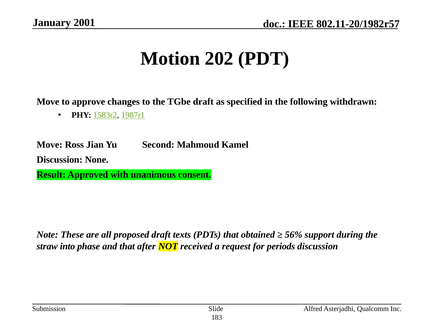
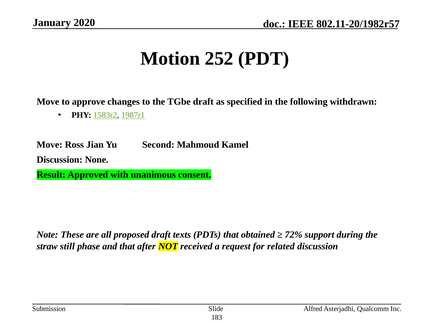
2001: 2001 -> 2020 (84, 23)
202: 202 -> 252 (219, 59)
56%: 56% -> 72% (294, 235)
into: into -> still (67, 247)
periods: periods -> related (281, 247)
